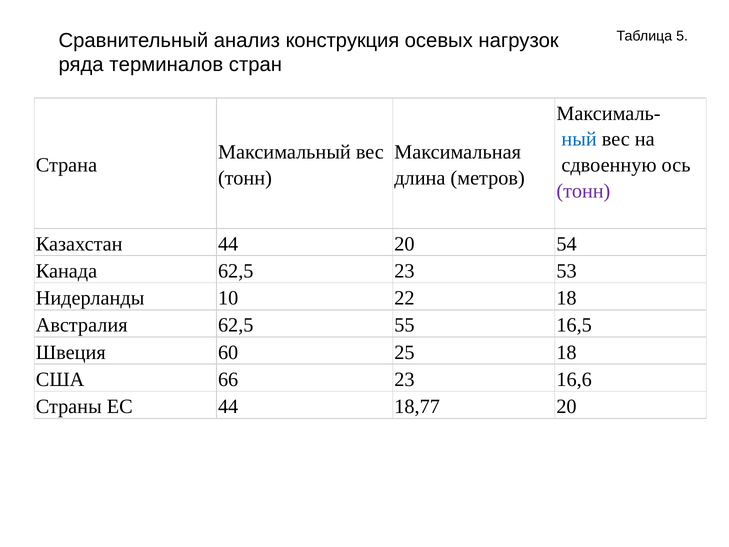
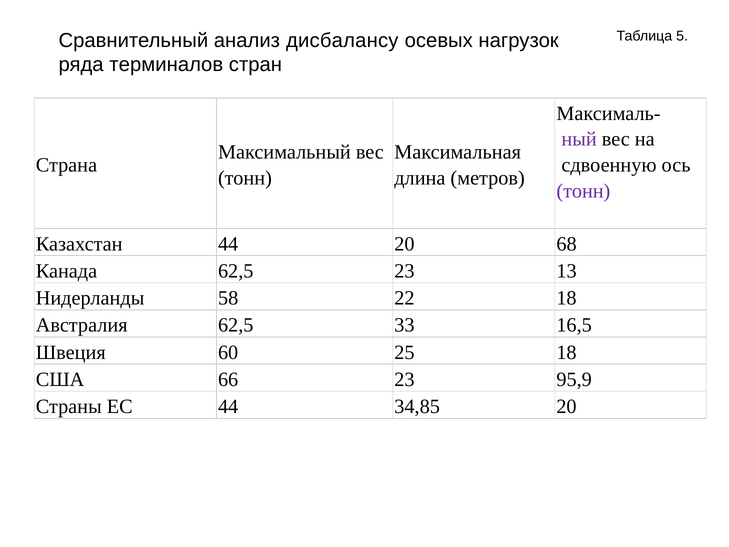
конструкция: конструкция -> дисбалансу (342, 40)
ный colour: blue -> purple (579, 139)
54: 54 -> 68 (567, 244)
53: 53 -> 13 (567, 271)
10: 10 -> 58 (228, 298)
55: 55 -> 33 (404, 325)
16,6: 16,6 -> 95,9 (574, 379)
18,77: 18,77 -> 34,85 (417, 406)
